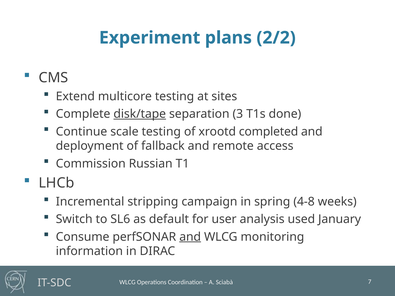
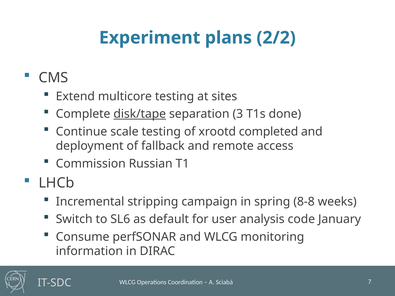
4-8: 4-8 -> 8-8 (304, 202)
used: used -> code (301, 219)
and underline: present -> none (190, 237)
